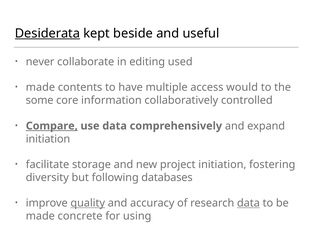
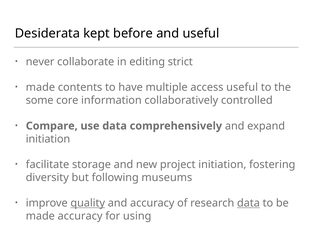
Desiderata underline: present -> none (47, 33)
beside: beside -> before (133, 33)
used: used -> strict (180, 62)
access would: would -> useful (242, 87)
Compare underline: present -> none (52, 126)
databases: databases -> museums (167, 178)
made concrete: concrete -> accuracy (80, 216)
